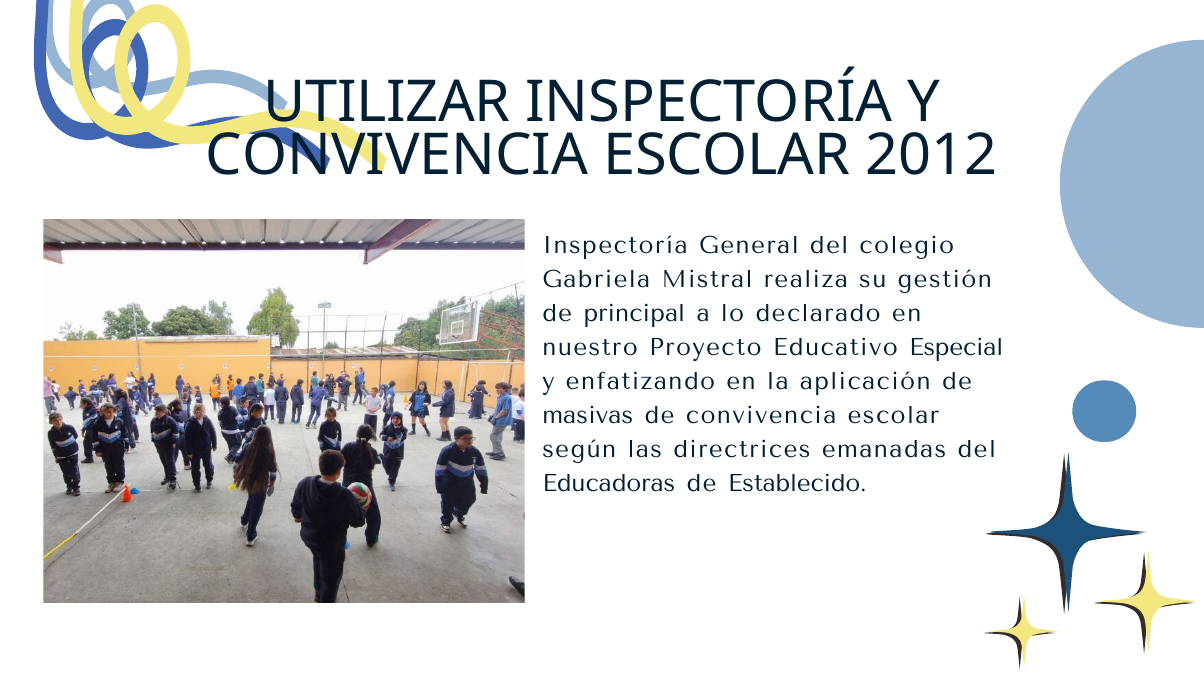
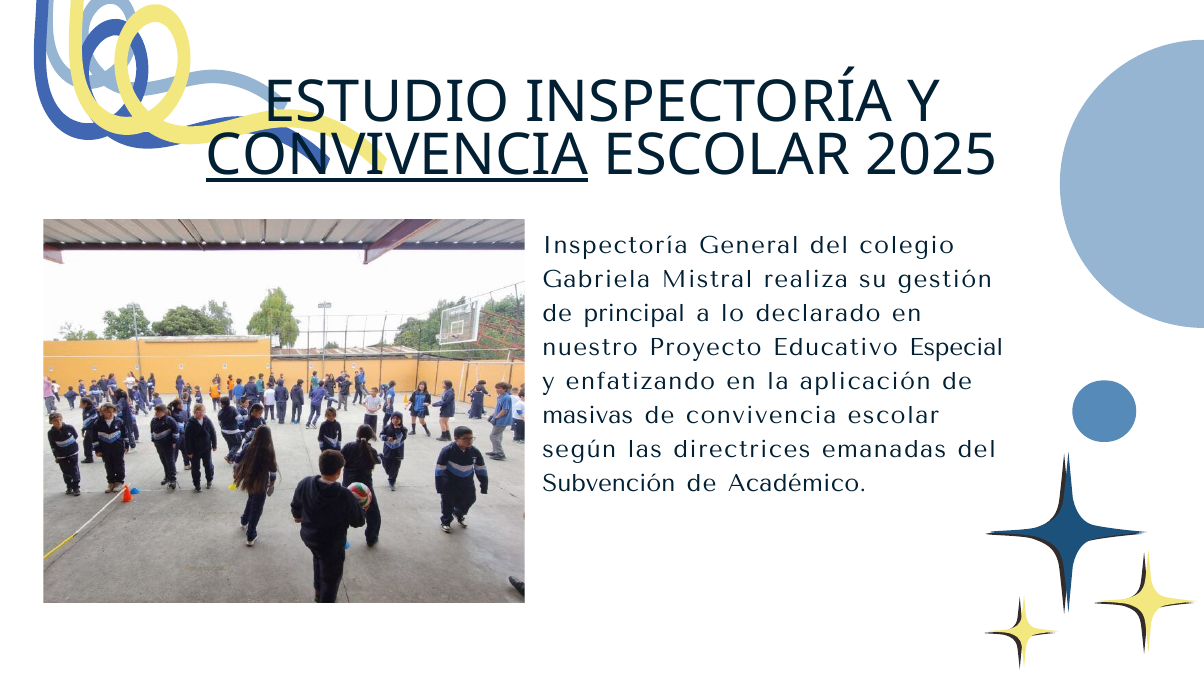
UTILIZAR: UTILIZAR -> ESTUDIO (387, 102)
CONVIVENCIA underline: none -> present (397, 155)
2012: 2012 -> 2025 (932, 155)
Educadoras: Educadoras -> Subvención (609, 484)
Establecido: Establecido -> Académico (797, 484)
